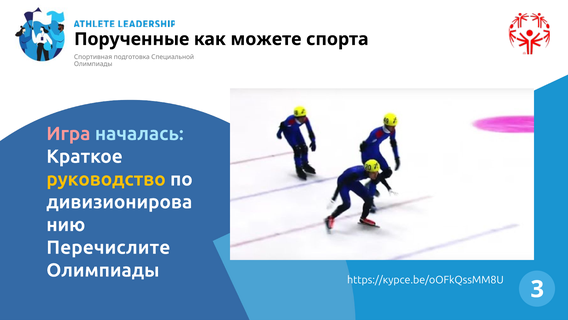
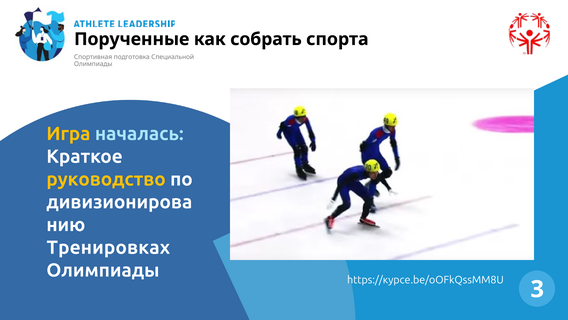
можете: можете -> собрать (266, 39)
Игра colour: pink -> yellow (68, 134)
Перечислите: Перечислите -> Тренировках (108, 247)
